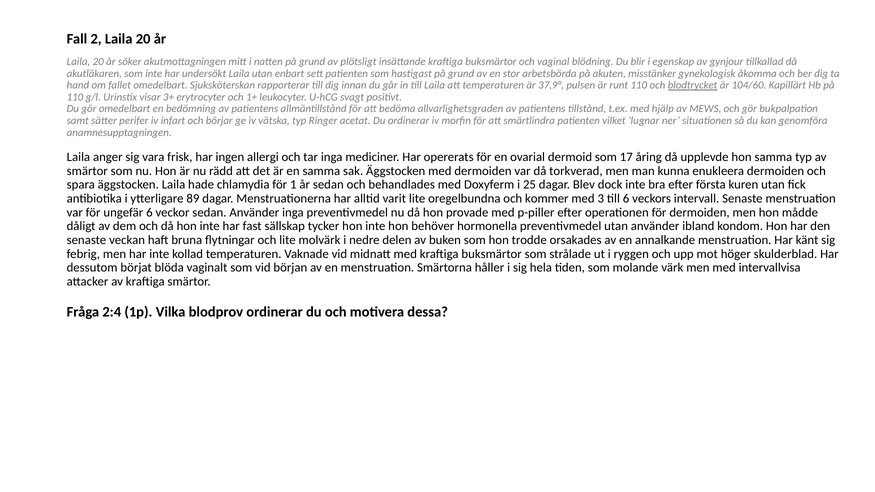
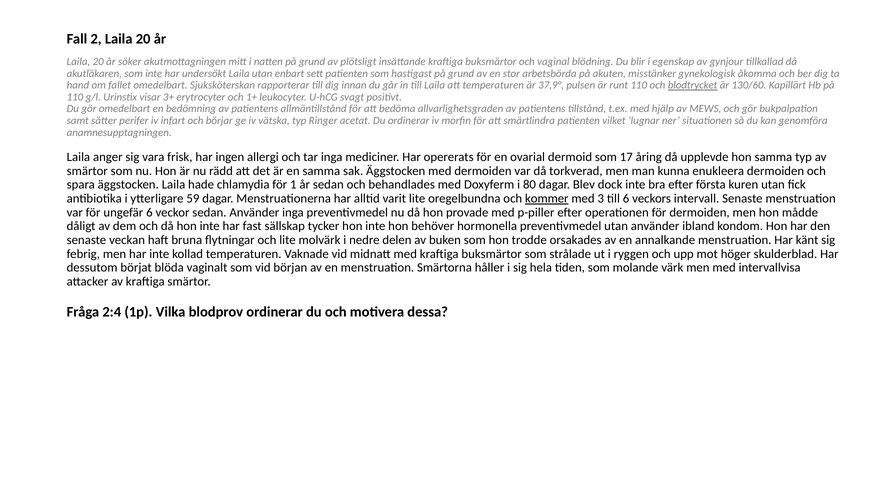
104/60: 104/60 -> 130/60 (749, 85)
25: 25 -> 80 (529, 185)
89: 89 -> 59 (193, 199)
kommer underline: none -> present (547, 199)
